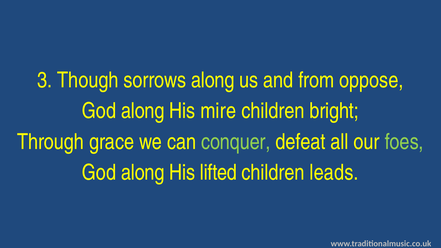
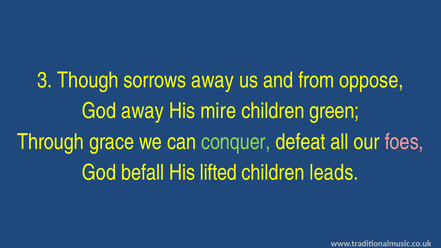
sorrows along: along -> away (213, 80)
along: along -> away (143, 111)
bright: bright -> green (334, 111)
foes colour: light green -> pink (404, 142)
along: along -> befall (143, 173)
